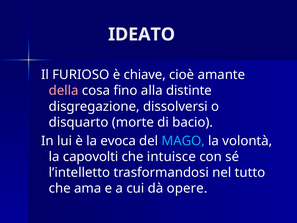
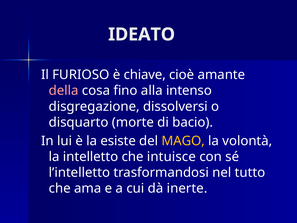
distinte: distinte -> intenso (189, 91)
evoca: evoca -> esiste (118, 141)
MAGO colour: light blue -> yellow (183, 141)
capovolti: capovolti -> intelletto (91, 157)
opere: opere -> inerte (187, 188)
